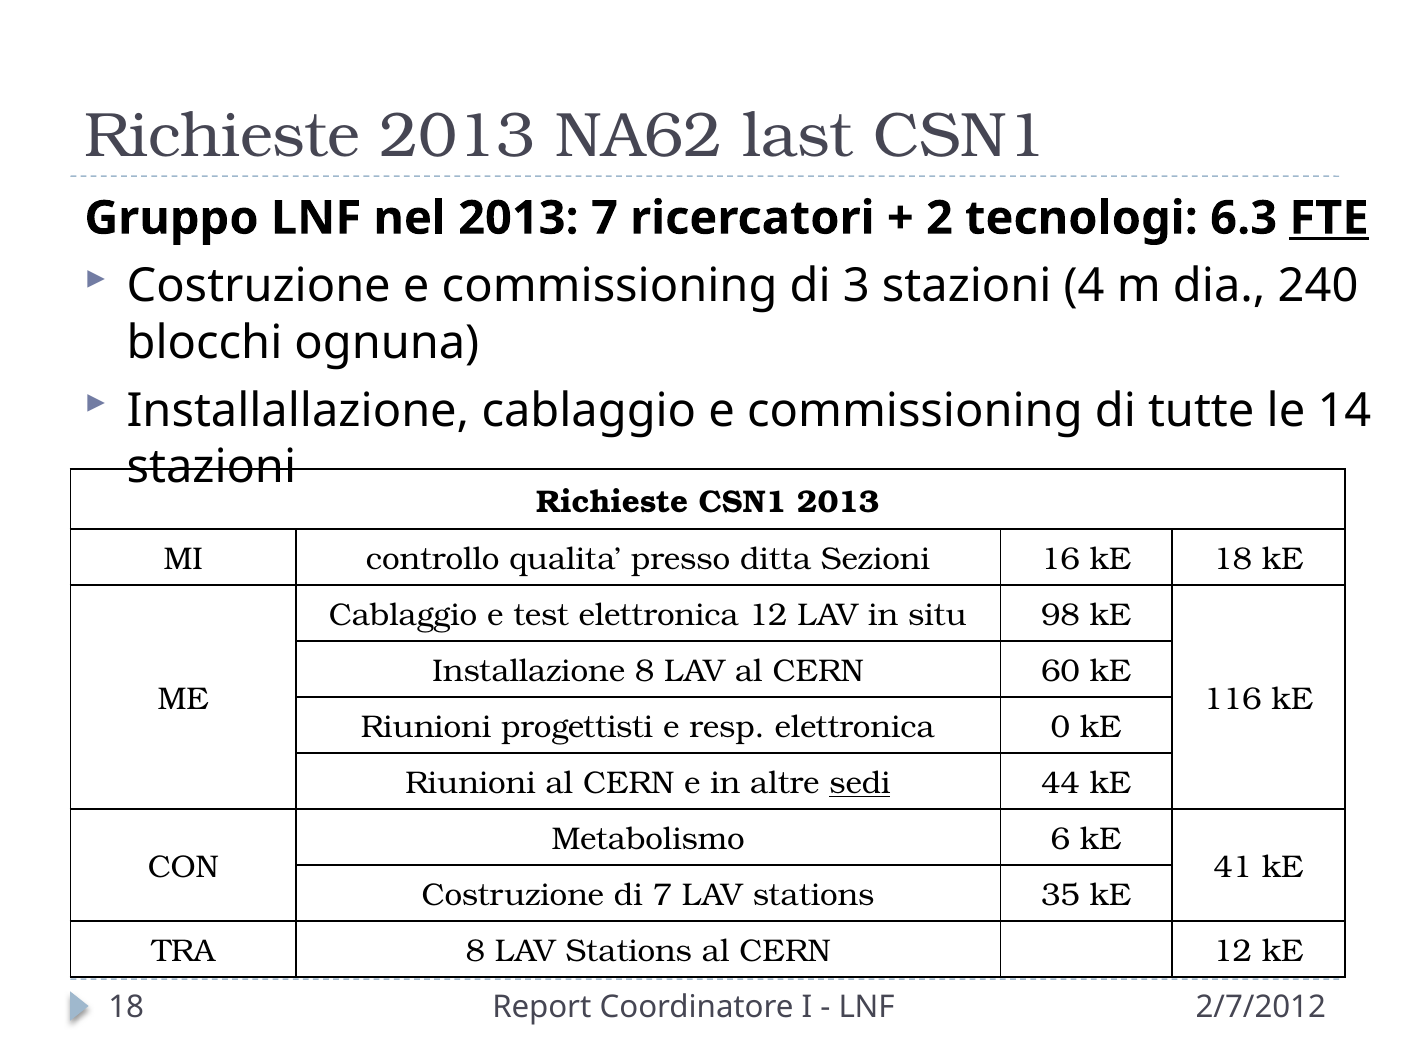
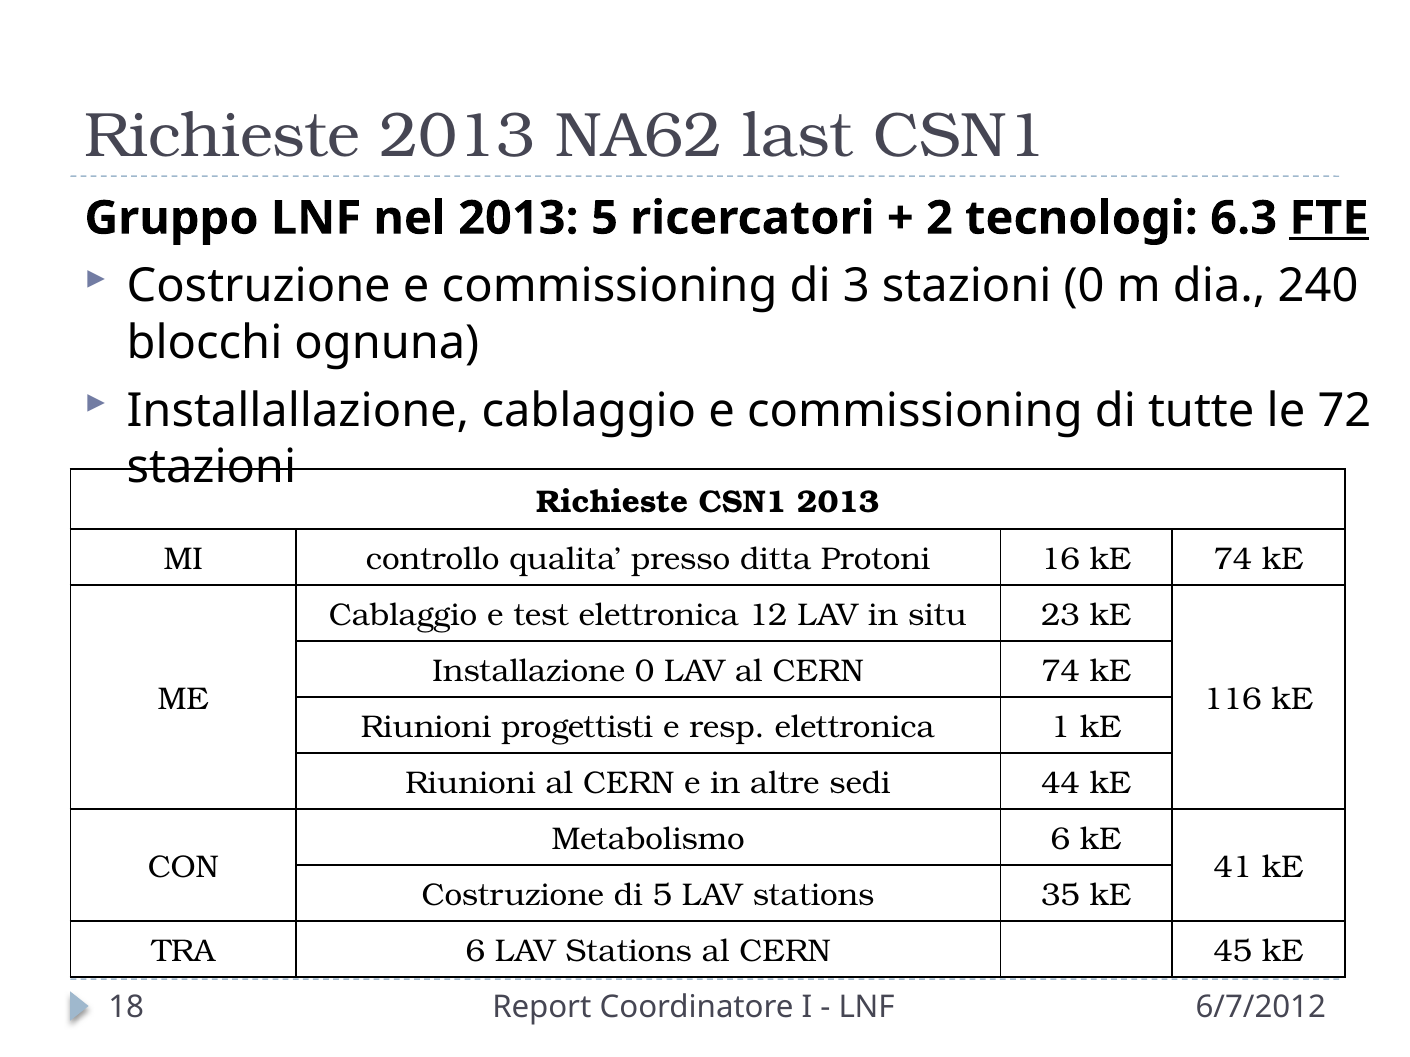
2013 7: 7 -> 5 (605, 218)
stazioni 4: 4 -> 0 (1084, 286)
14: 14 -> 72 (1344, 411)
Sezioni: Sezioni -> Protoni (876, 559)
kE 18: 18 -> 74 (1233, 559)
98: 98 -> 23 (1060, 615)
Installazione 8: 8 -> 0 (645, 671)
CERN 60: 60 -> 74 (1060, 671)
0: 0 -> 1 (1060, 727)
sedi underline: present -> none (860, 783)
di 7: 7 -> 5 (662, 895)
TRA 8: 8 -> 6 (475, 951)
CERN 12: 12 -> 45 (1233, 951)
2/7/2012: 2/7/2012 -> 6/7/2012 (1261, 1008)
